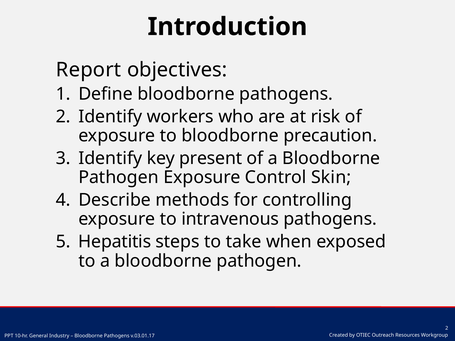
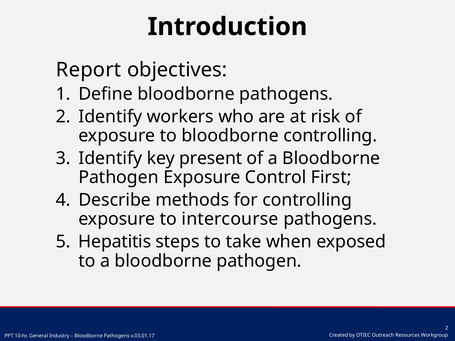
bloodborne precaution: precaution -> controlling (330, 136)
Skin: Skin -> First (331, 178)
intravenous: intravenous -> intercourse (230, 219)
